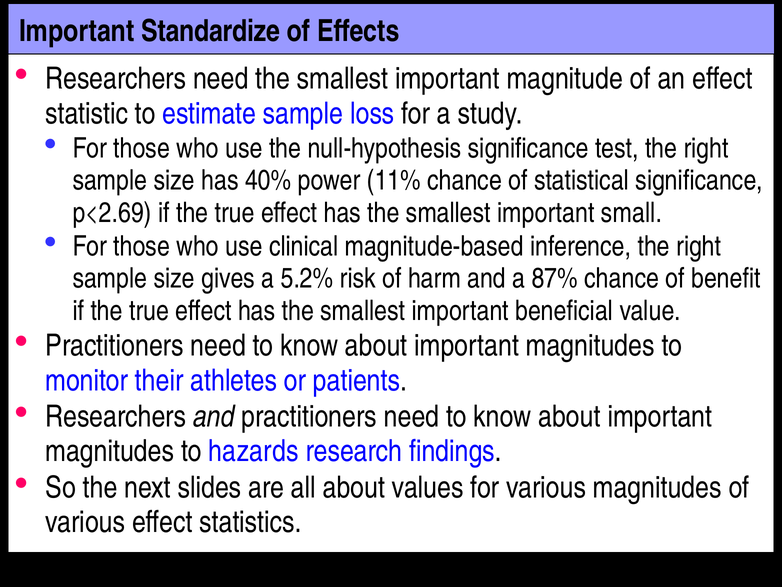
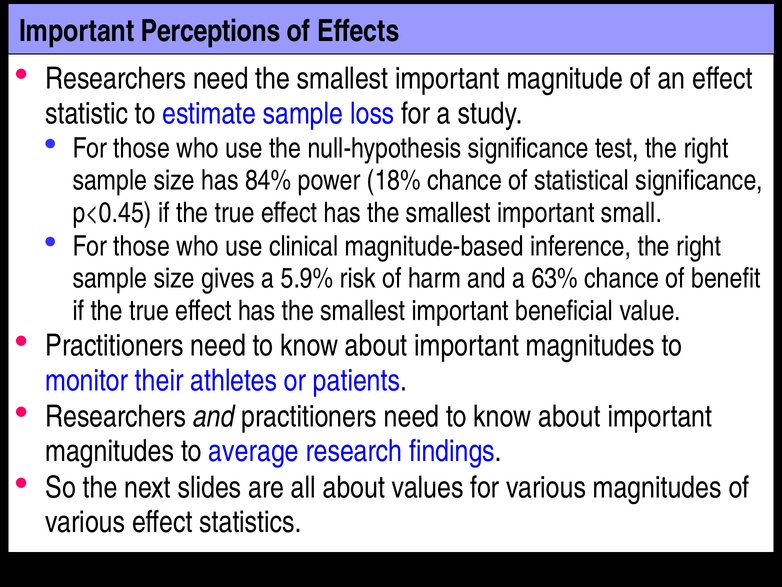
Standardize: Standardize -> Perceptions (211, 31)
40%: 40% -> 84% (268, 180)
11%: 11% -> 18% (394, 180)
p<2.69: p<2.69 -> p<0.45 (112, 213)
5.2%: 5.2% -> 5.9% (307, 278)
87%: 87% -> 63% (555, 278)
hazards: hazards -> average (254, 451)
